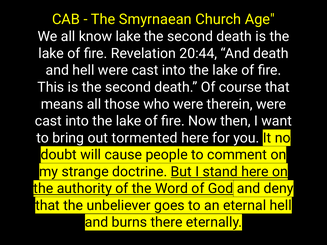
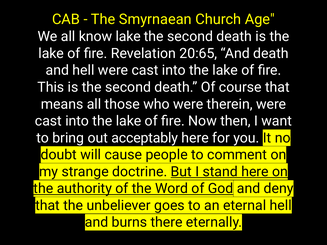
20:44: 20:44 -> 20:65 (198, 54)
tormented: tormented -> acceptably (145, 138)
